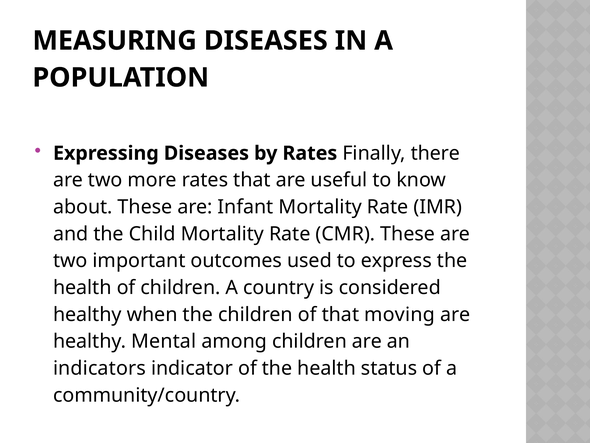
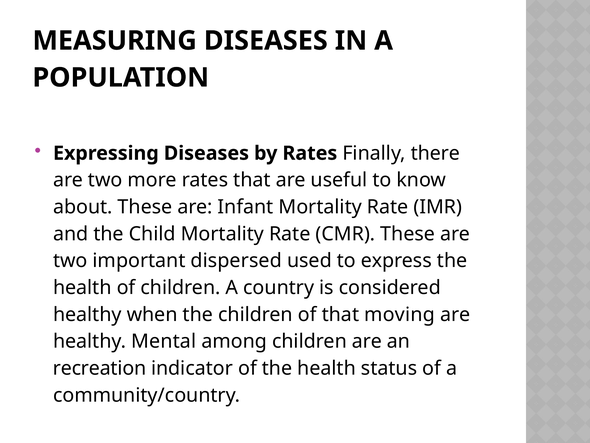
outcomes: outcomes -> dispersed (236, 260)
indicators: indicators -> recreation (100, 368)
